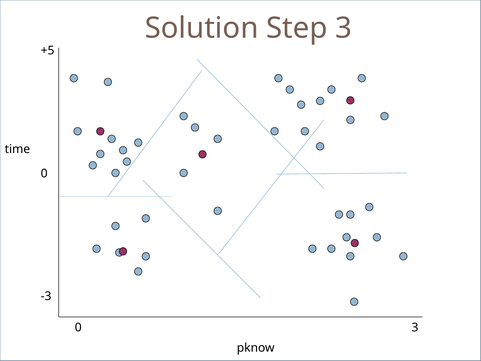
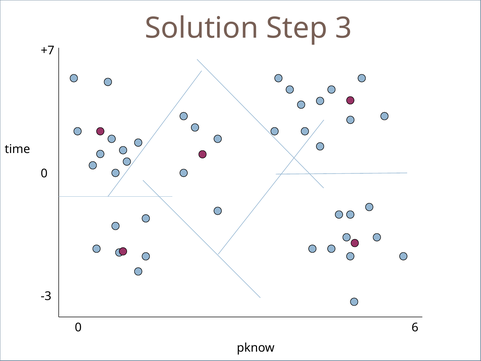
+5: +5 -> +7 (48, 51)
0 3: 3 -> 6 (415, 327)
